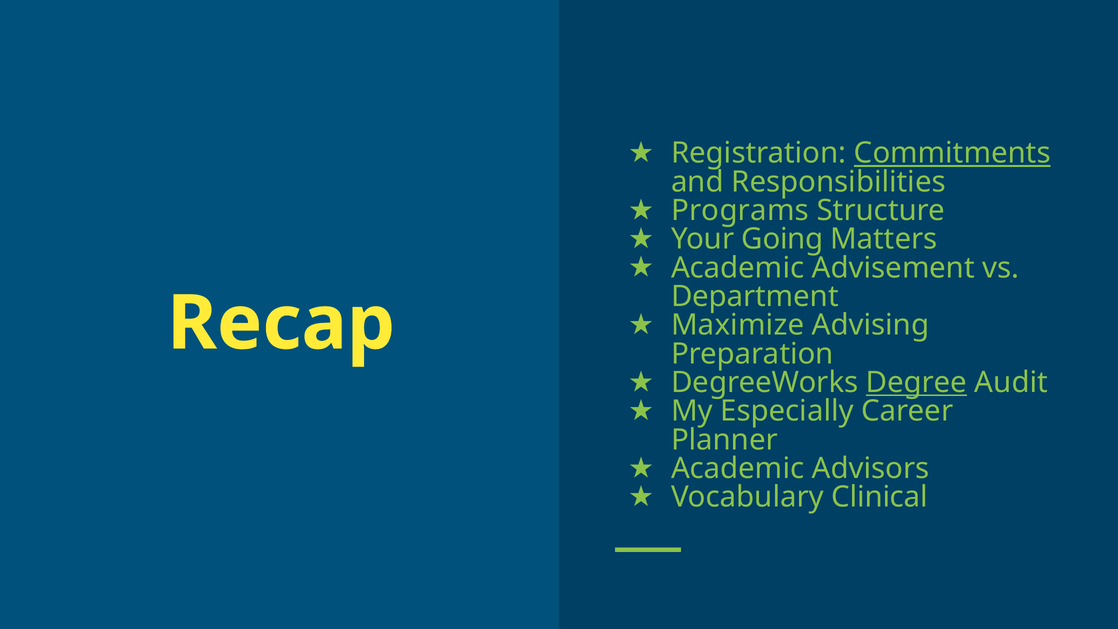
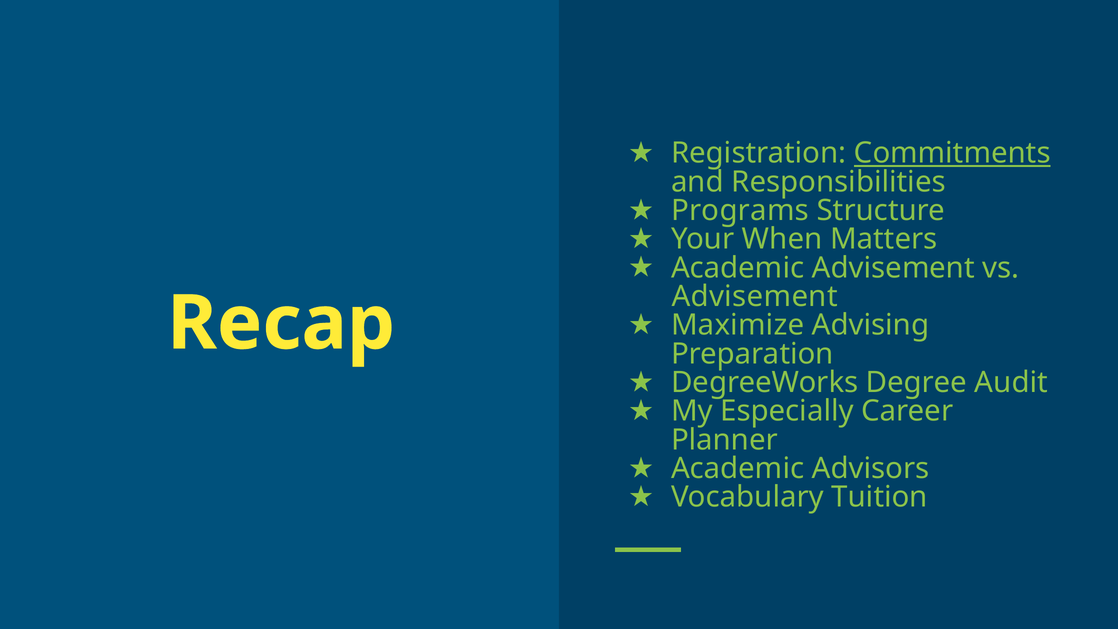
Going: Going -> When (782, 239)
Department: Department -> Advisement (755, 296)
Degree underline: present -> none (916, 382)
Clinical: Clinical -> Tuition (880, 497)
